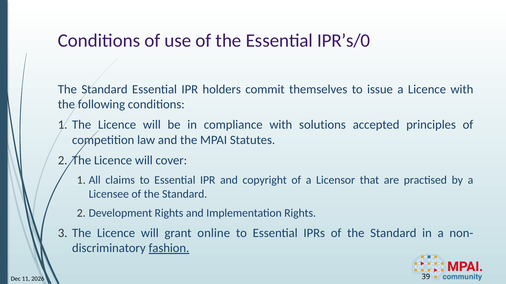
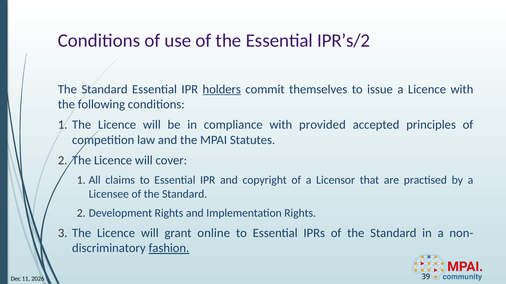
IPR’s/0: IPR’s/0 -> IPR’s/2 (344, 41)
holders underline: none -> present (222, 89)
solutions: solutions -> provided (322, 125)
